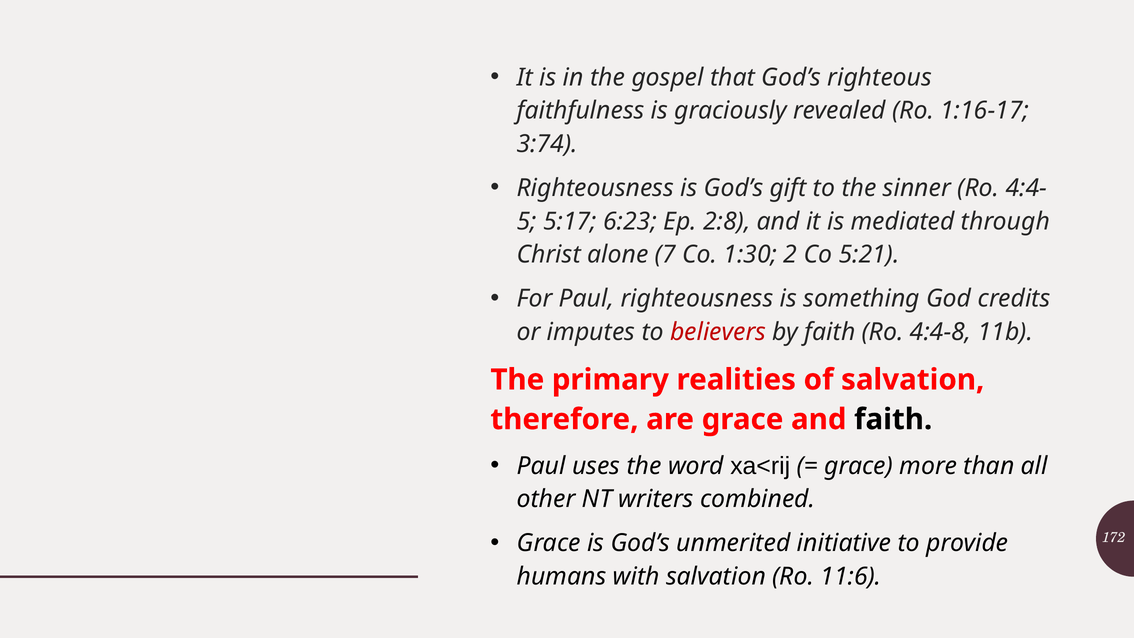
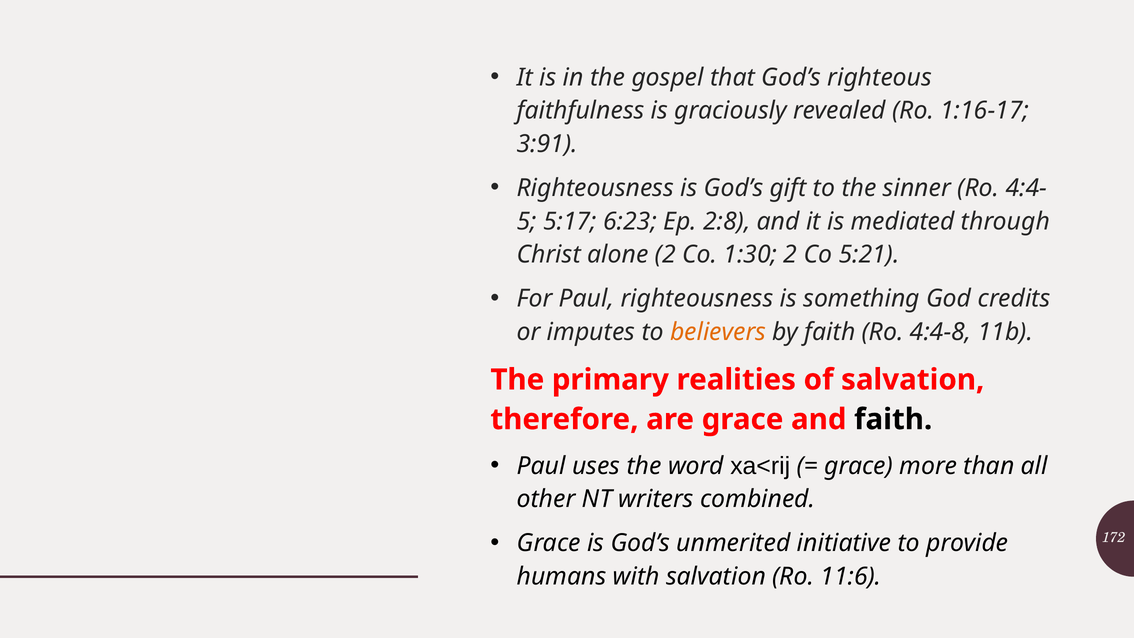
3:74: 3:74 -> 3:91 (547, 144)
alone 7: 7 -> 2 (665, 255)
believers colour: red -> orange (718, 332)
